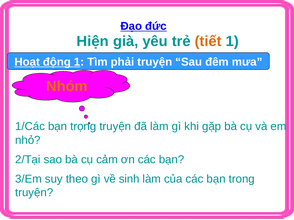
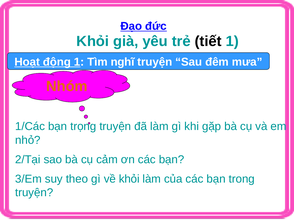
Hiện: Hiện -> Khỏi (93, 41)
tiết colour: orange -> black (208, 41)
phải: phải -> nghĩ (123, 62)
về sinh: sinh -> khỏi (129, 179)
